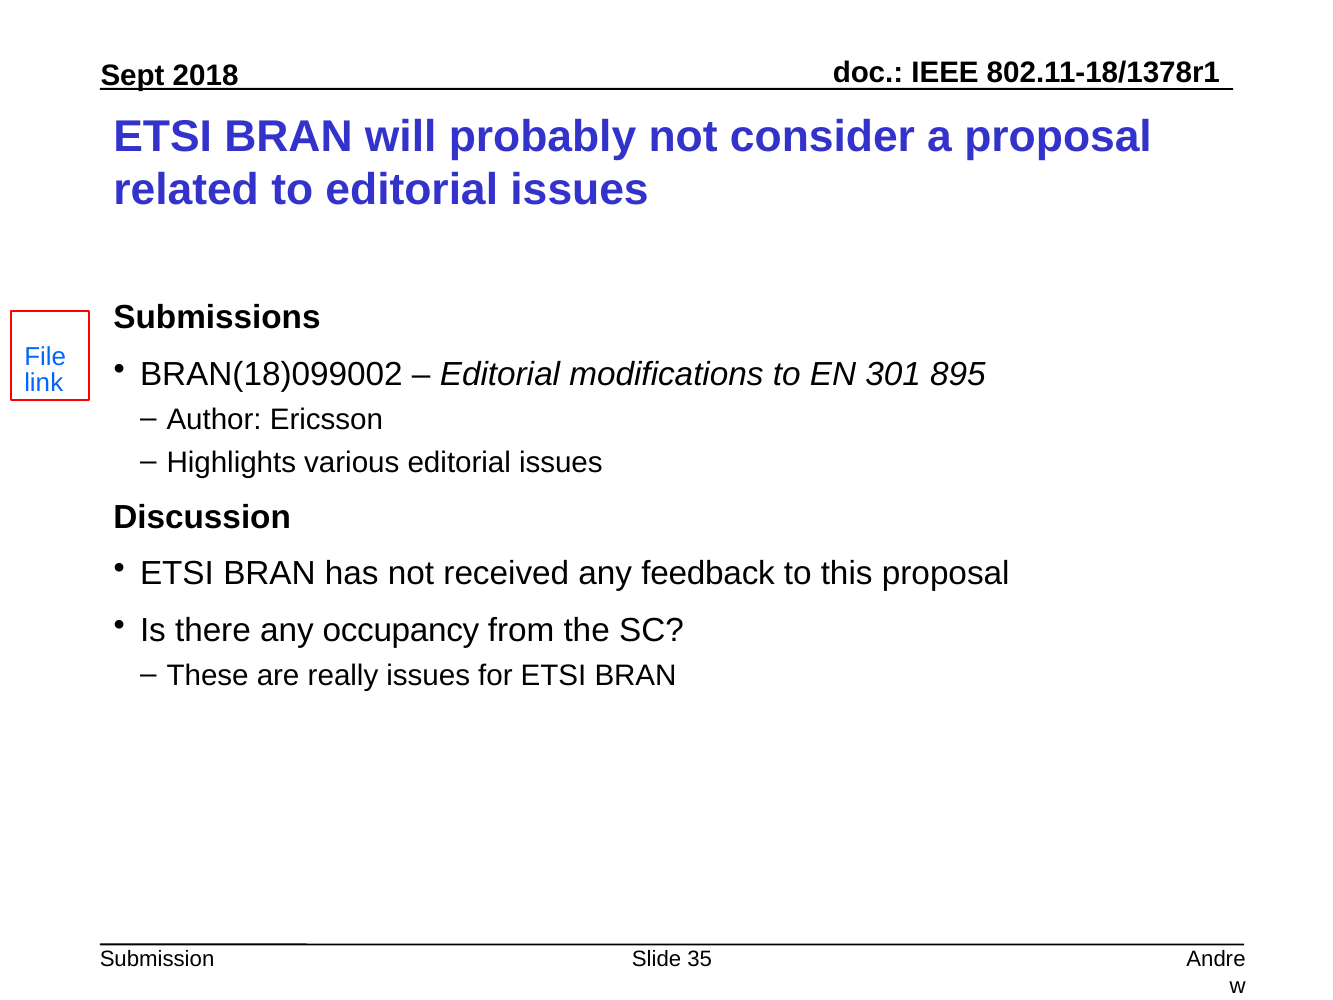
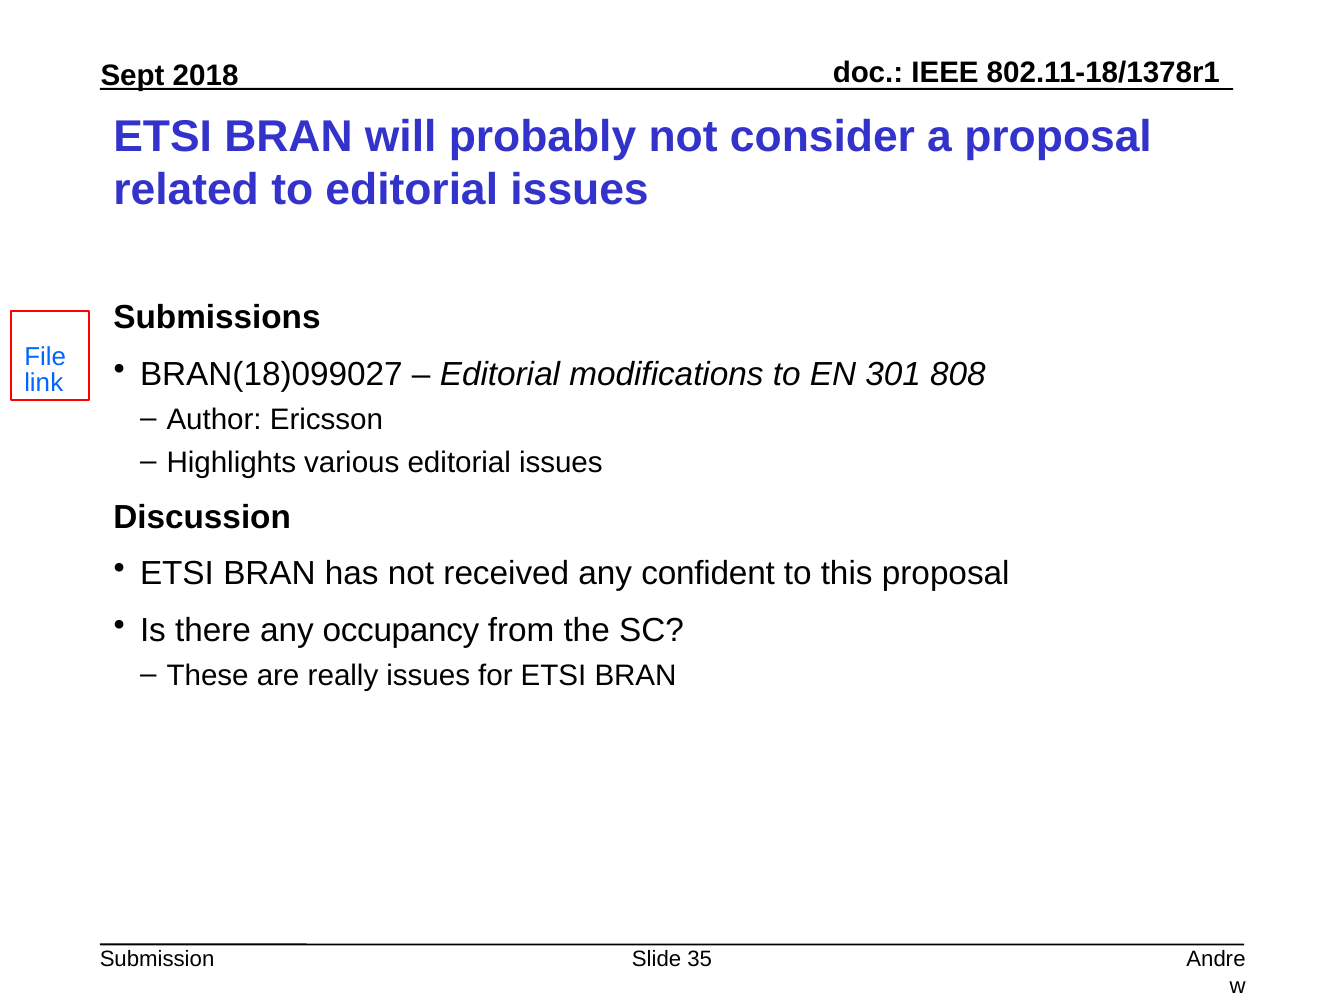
BRAN(18)099002: BRAN(18)099002 -> BRAN(18)099027 (271, 375)
895: 895 -> 808 (958, 375)
feedback: feedback -> confident (708, 574)
